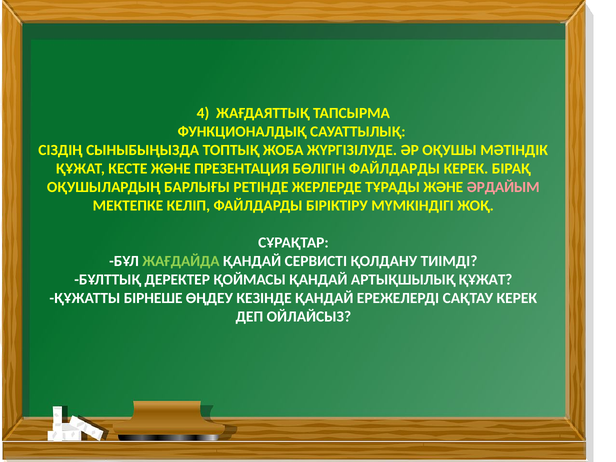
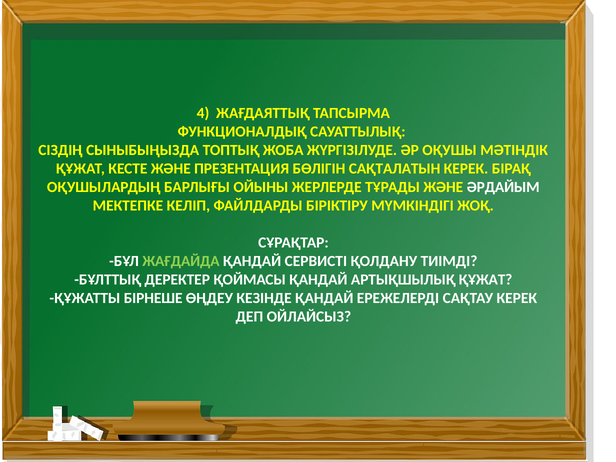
БӨЛІГІН ФАЙЛДАРДЫ: ФАЙЛДАРДЫ -> САҚТАЛАТЫН (395, 169)
РЕТІНДЕ: РЕТІНДЕ -> ОЙЫНЫ (261, 187)
ӘРДАЙЫМ colour: pink -> white (503, 187)
